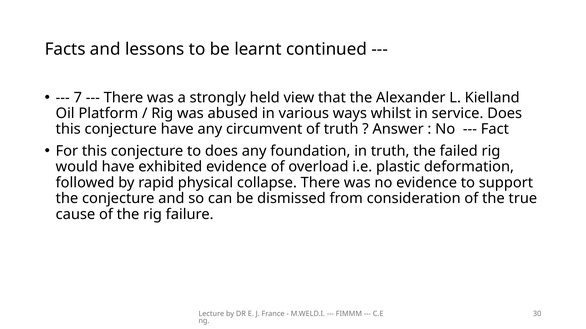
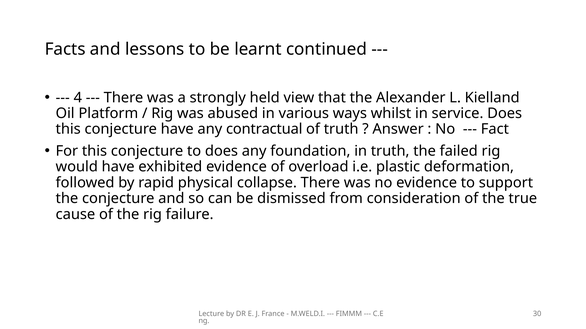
7: 7 -> 4 (78, 98)
circumvent: circumvent -> contractual (264, 129)
